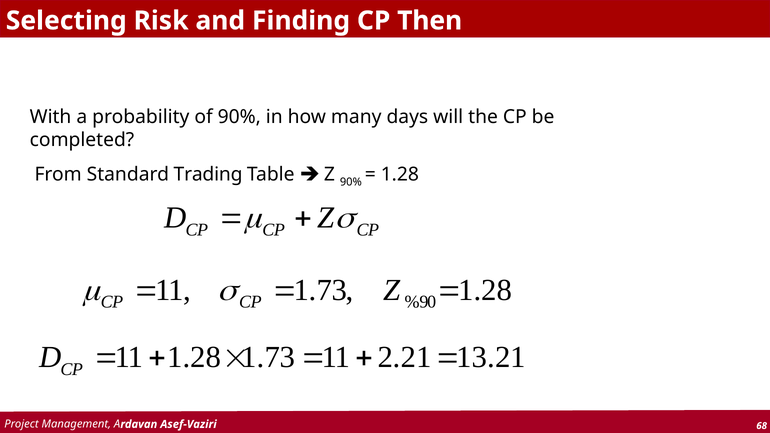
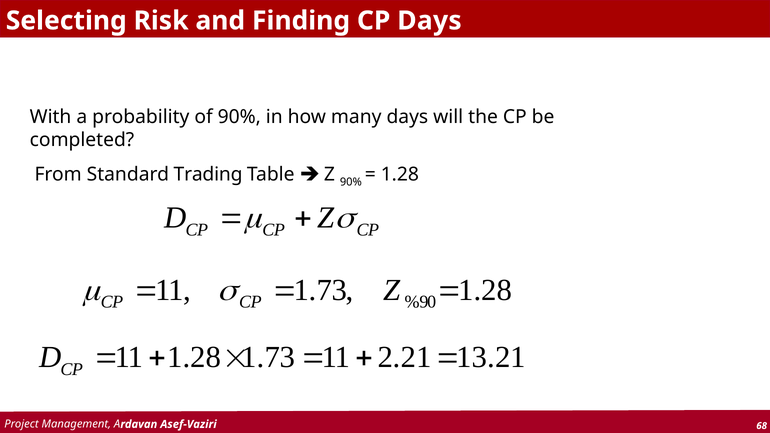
CP Then: Then -> Days (429, 21)
